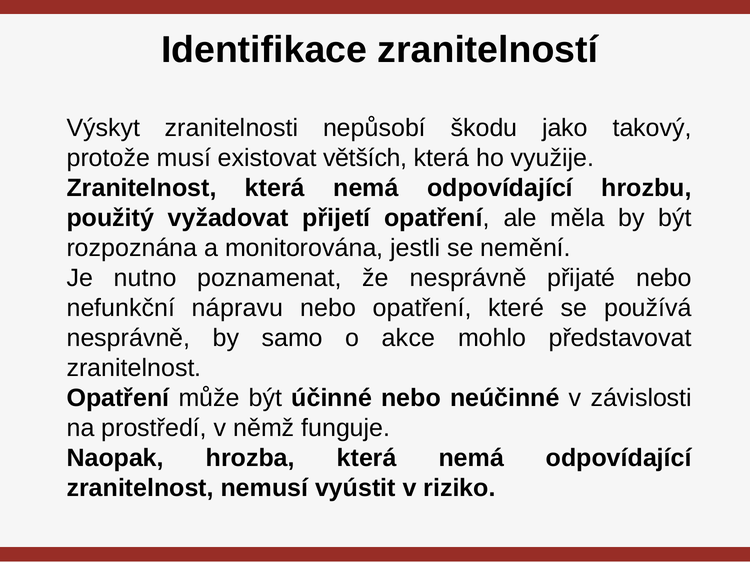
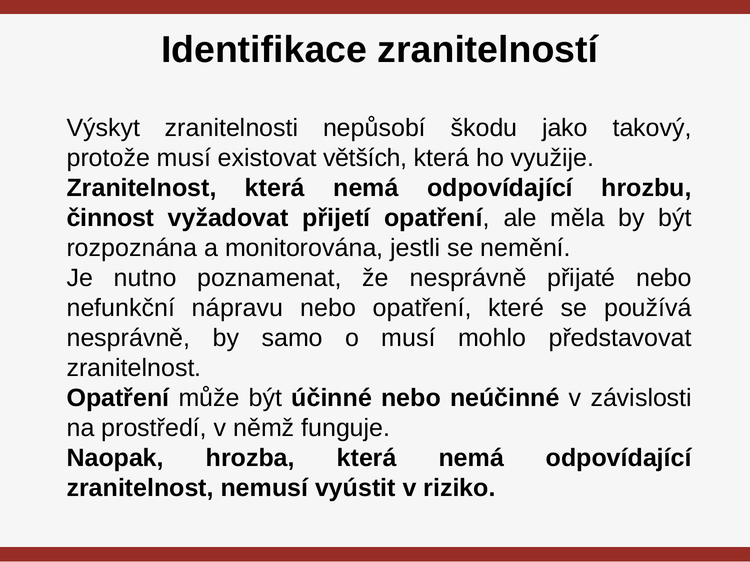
použitý: použitý -> činnost (110, 218)
o akce: akce -> musí (409, 338)
